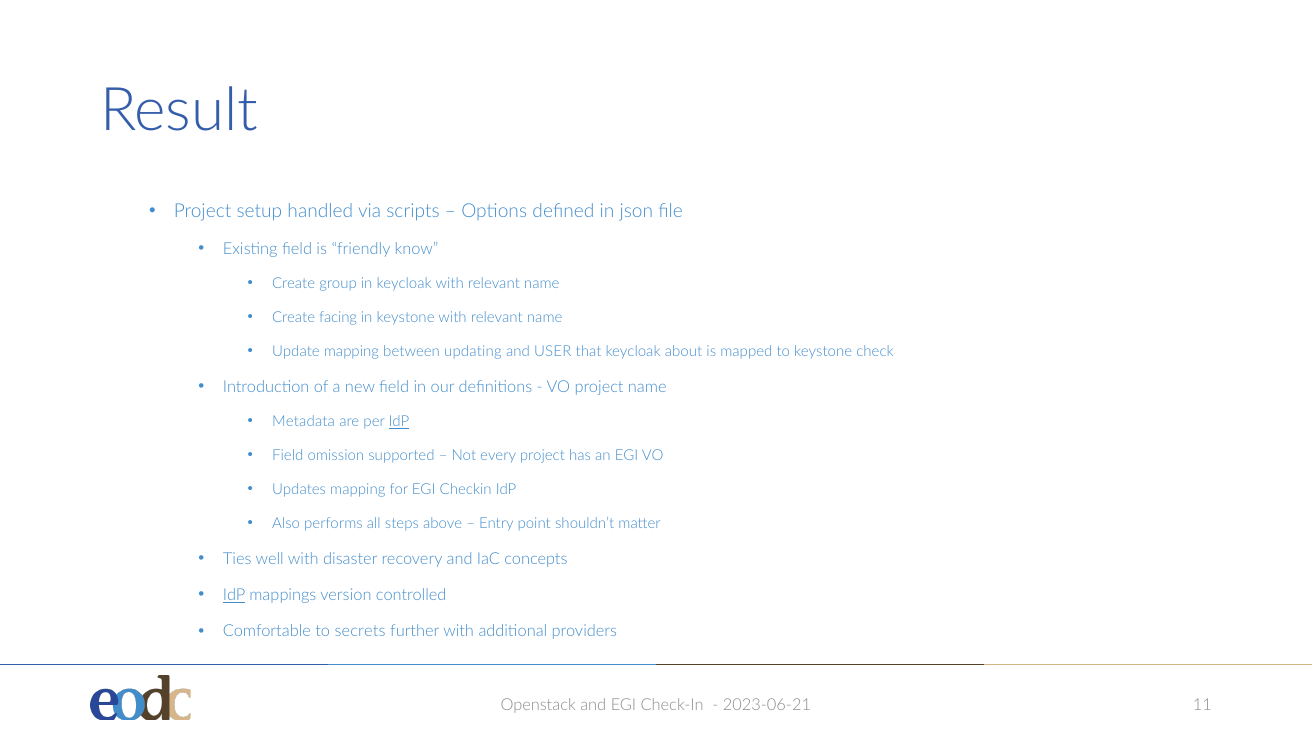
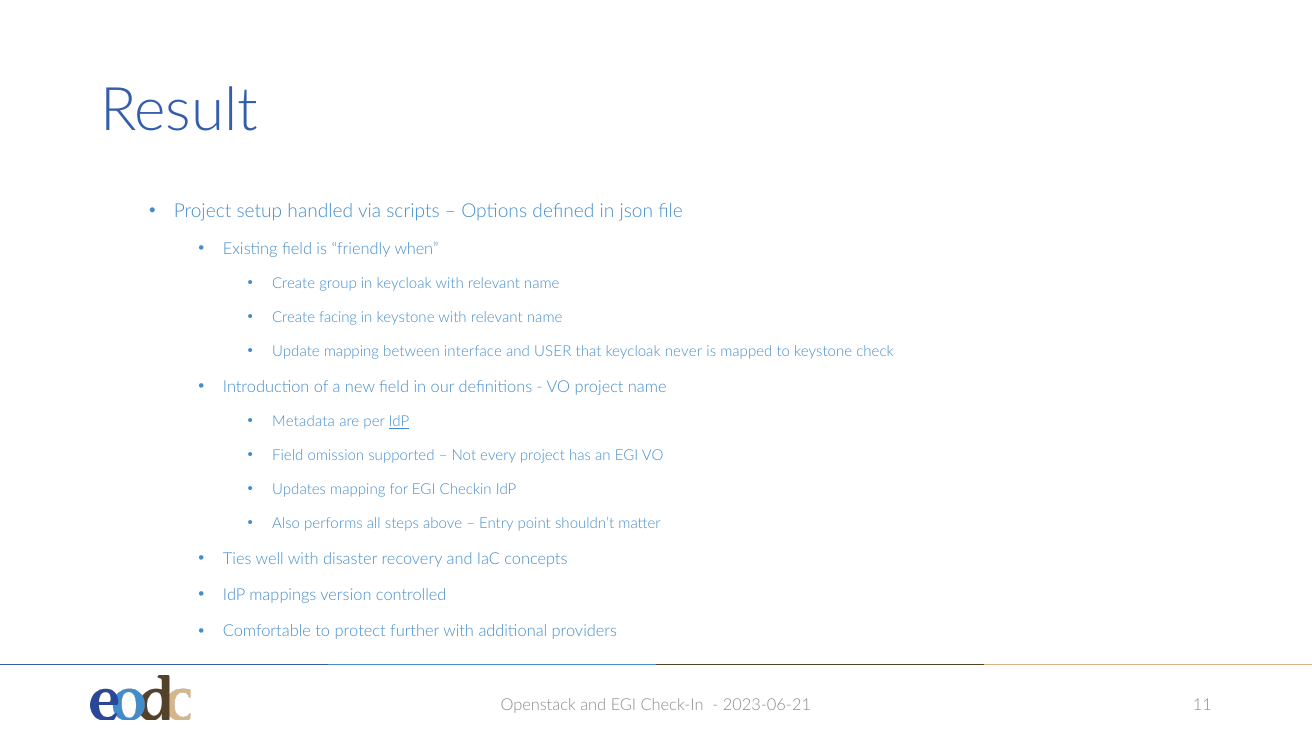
know: know -> when (417, 249)
updating: updating -> interface (473, 351)
about: about -> never (683, 351)
IdP underline: present -> none (234, 595)
secrets: secrets -> protect (360, 632)
